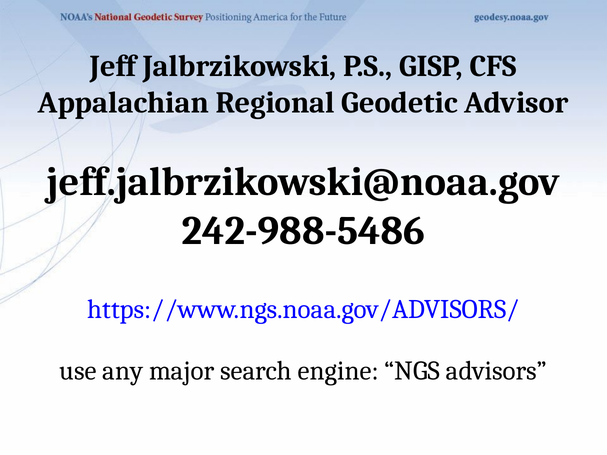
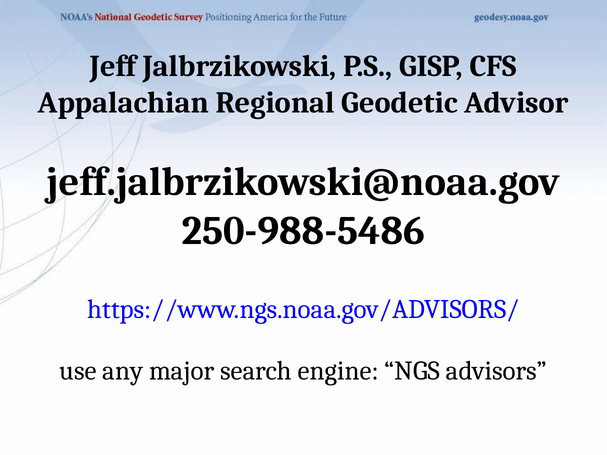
242-988-5486: 242-988-5486 -> 250-988-5486 (303, 231)
